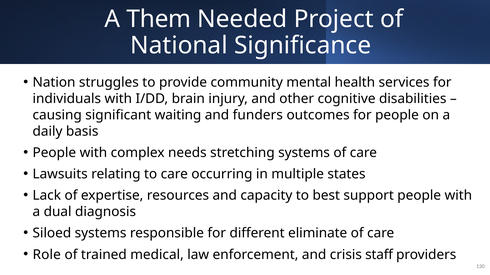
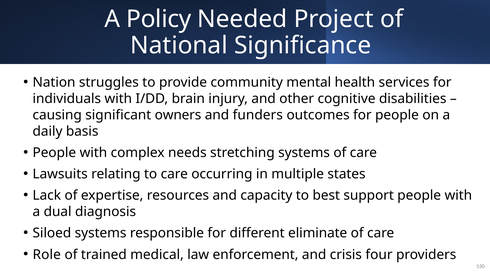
Them: Them -> Policy (159, 19)
waiting: waiting -> owners (178, 115)
staff: staff -> four (379, 255)
